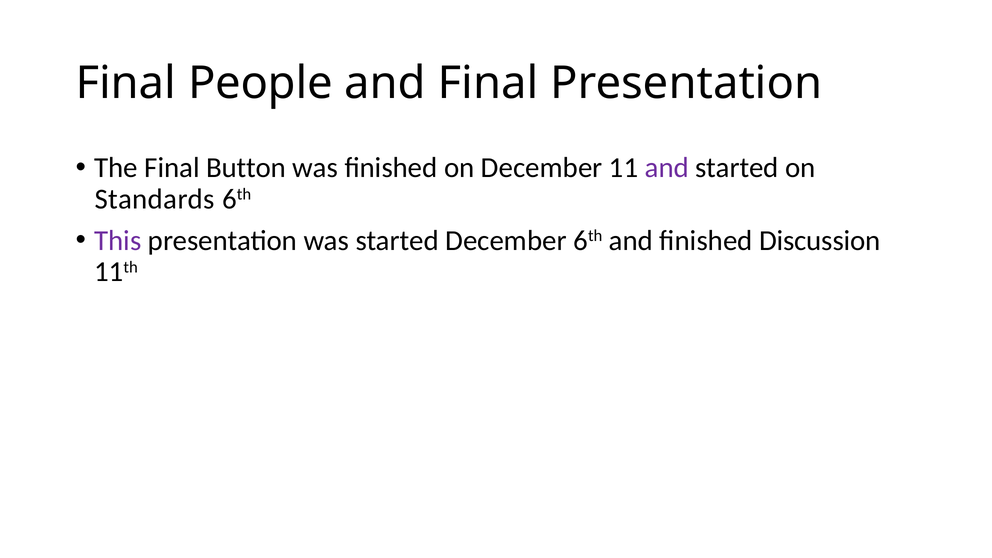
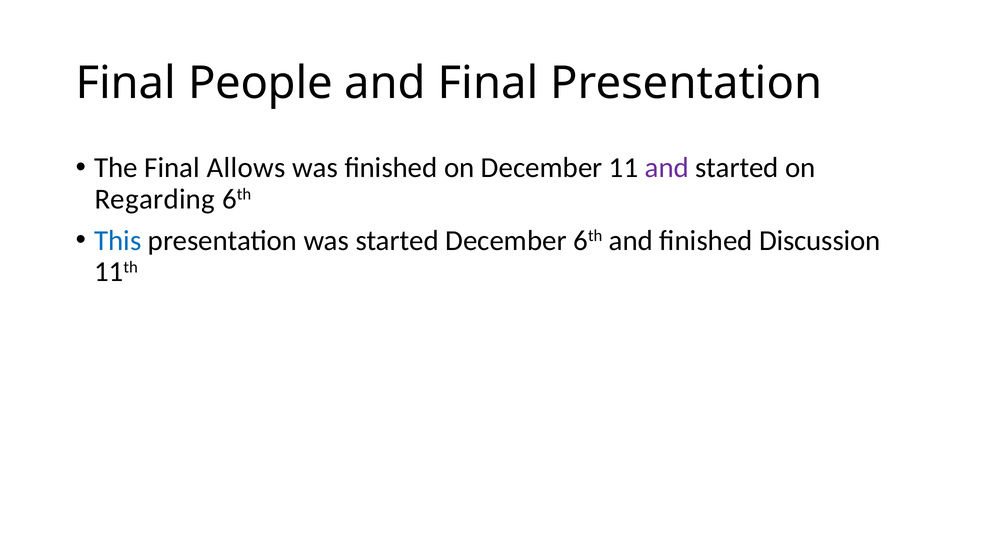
Button: Button -> Allows (246, 168)
Standards: Standards -> Regarding (155, 199)
This colour: purple -> blue (118, 241)
